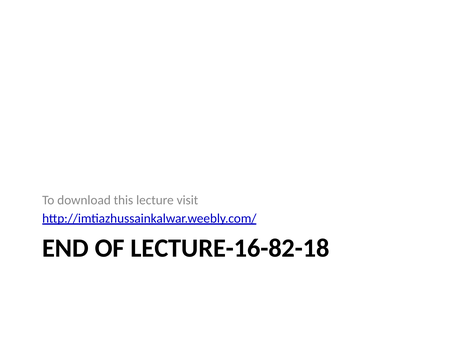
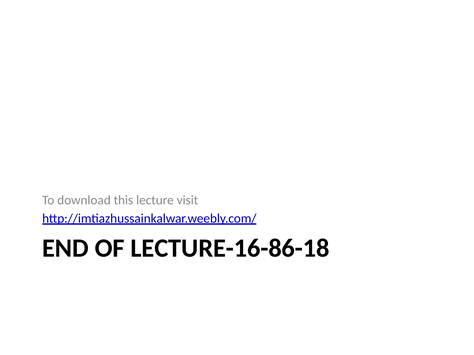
LECTURE-16-82-18: LECTURE-16-82-18 -> LECTURE-16-86-18 (230, 248)
